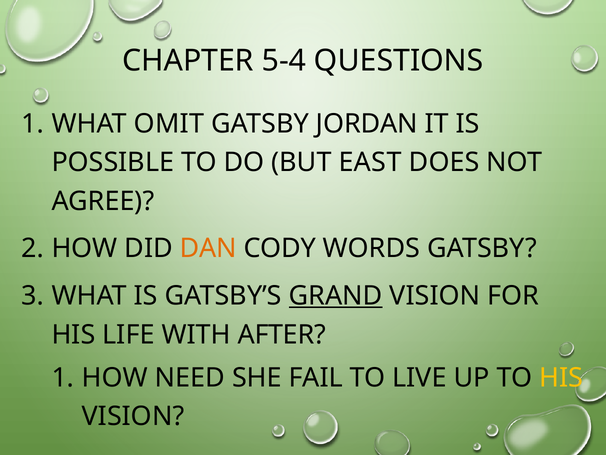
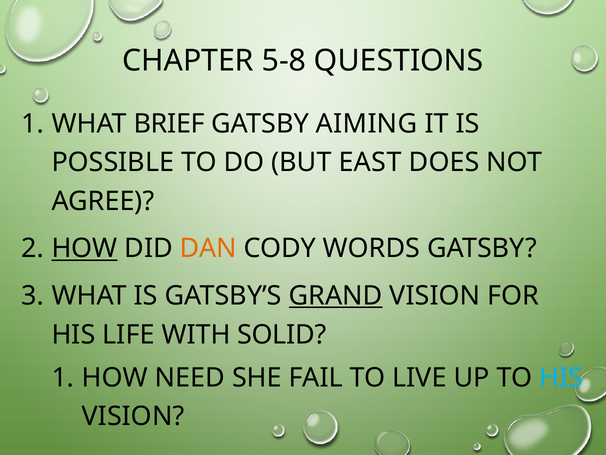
5-4: 5-4 -> 5-8 (284, 61)
OMIT: OMIT -> BRIEF (169, 124)
JORDAN: JORDAN -> AIMING (367, 124)
HOW underline: none -> present (84, 248)
AFTER: AFTER -> SOLID (282, 334)
HIS colour: yellow -> light blue (561, 377)
